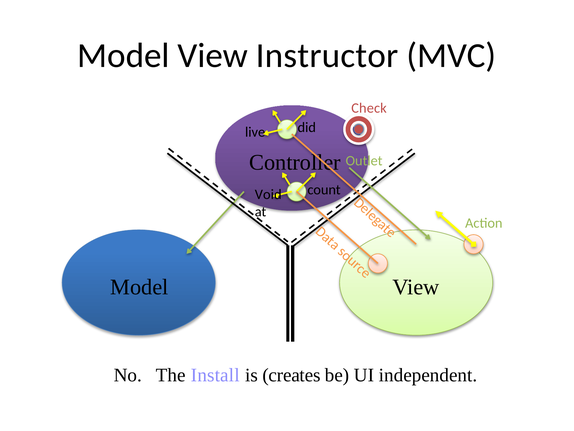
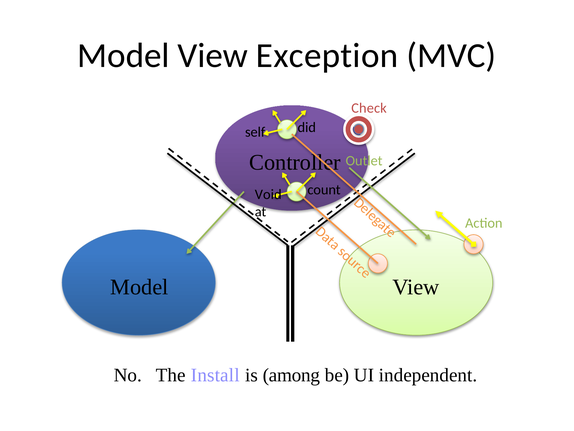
Instructor: Instructor -> Exception (327, 56)
live: live -> self (255, 132)
creates: creates -> among (291, 375)
